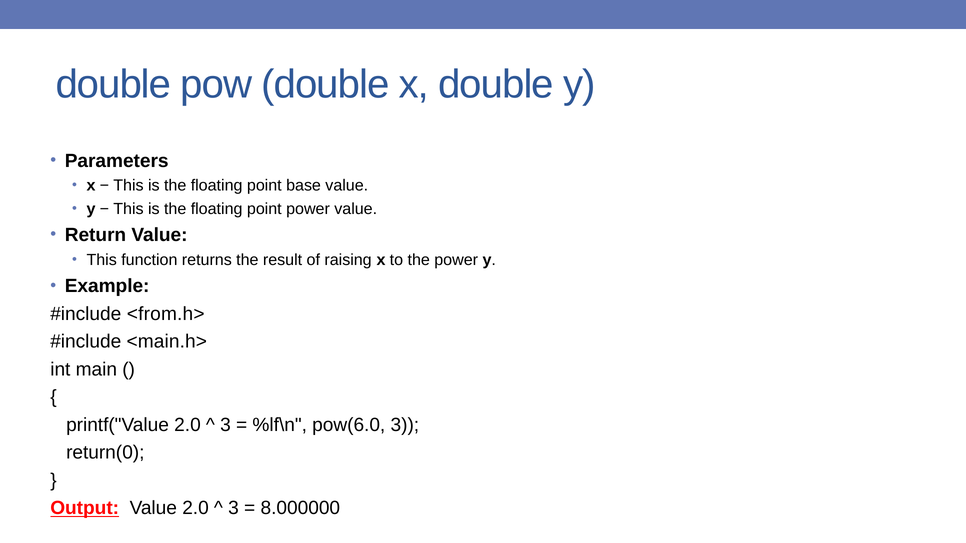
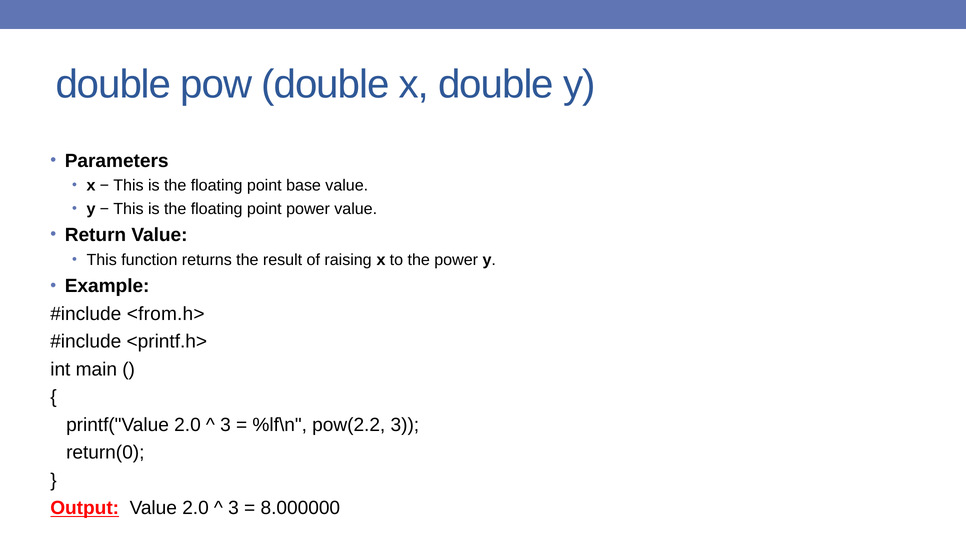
<main.h>: <main.h> -> <printf.h> (167, 342)
pow(6.0: pow(6.0 -> pow(2.2 (349, 425)
